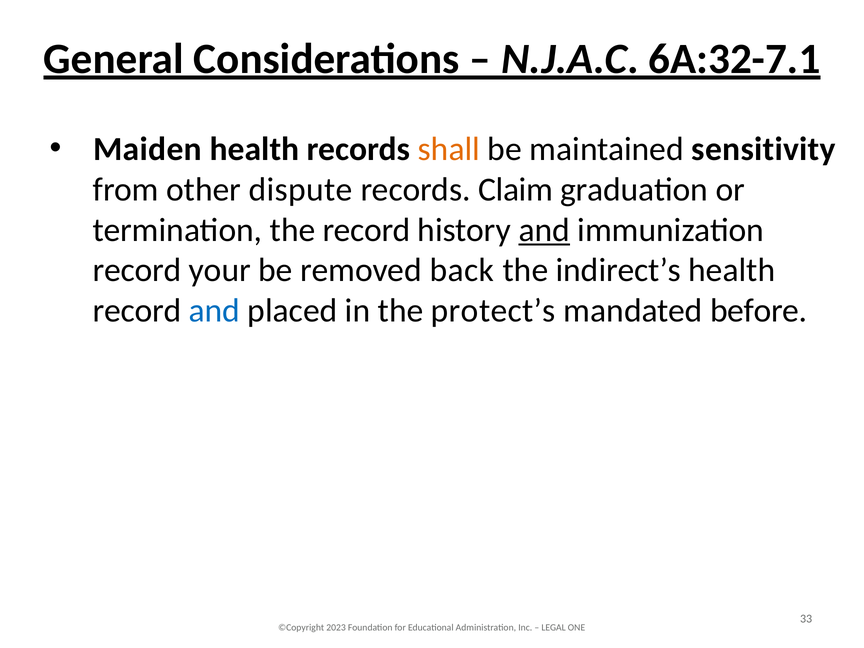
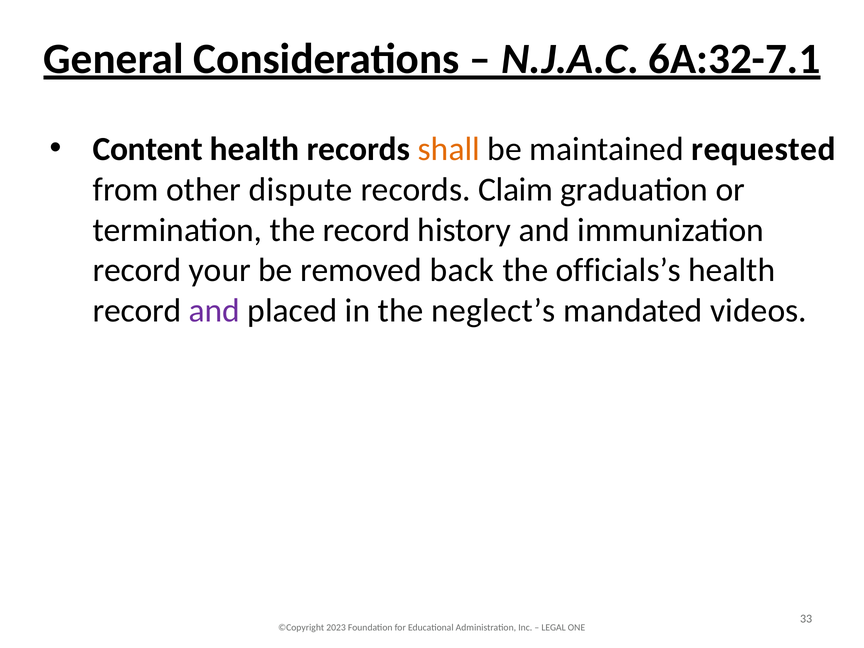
Maiden: Maiden -> Content (148, 149)
sensitivity: sensitivity -> requested (763, 149)
and underline: present -> none (544, 230)
indirect’s: indirect’s -> officials’s (618, 270)
and colour: blue -> purple (214, 311)
protect’s: protect’s -> neglect’s (493, 311)
before: before -> videos (759, 311)
